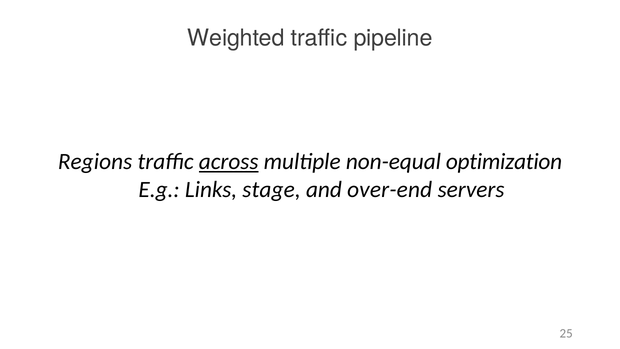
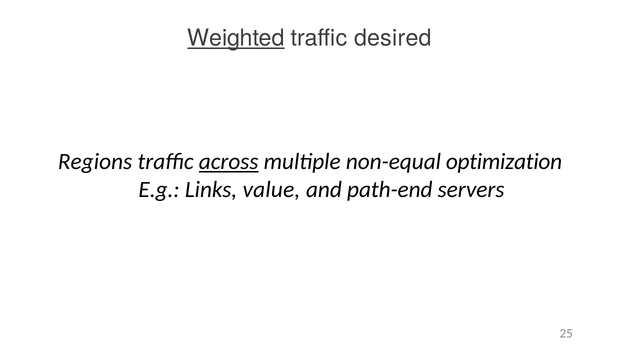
Weighted underline: none -> present (236, 38)
pipeline: pipeline -> desired (393, 38)
stage: stage -> value (271, 190)
over-end: over-end -> path-end (390, 190)
